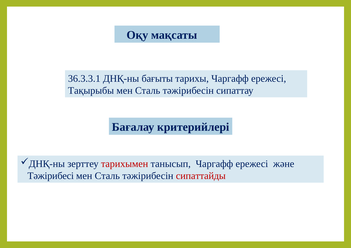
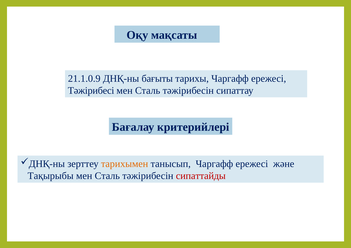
36.3.3.1: 36.3.3.1 -> 21.1.0.9 (84, 79)
Тақырыбы: Тақырыбы -> Тәжірибесі (91, 91)
тарихымен colour: red -> orange (125, 164)
Тәжірибесі: Тәжірибесі -> Тақырыбы (51, 176)
